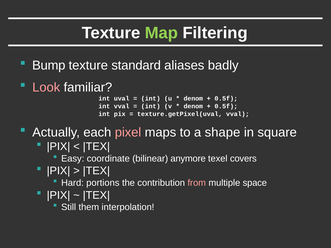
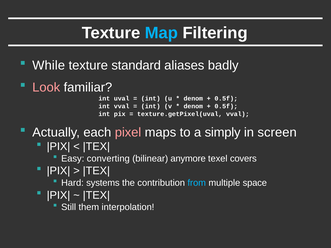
Map colour: light green -> light blue (161, 33)
Bump: Bump -> While (49, 66)
shape: shape -> simply (223, 133)
square: square -> screen (277, 133)
coordinate: coordinate -> converting (108, 159)
portions: portions -> systems (103, 183)
from colour: pink -> light blue (197, 183)
